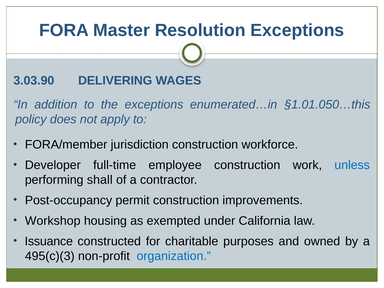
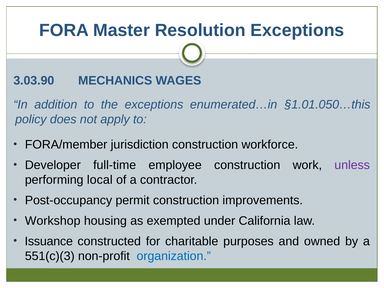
DELIVERING: DELIVERING -> MECHANICS (115, 81)
unless colour: blue -> purple (352, 165)
shall: shall -> local (100, 180)
495(c)(3: 495(c)(3 -> 551(c)(3 (50, 256)
